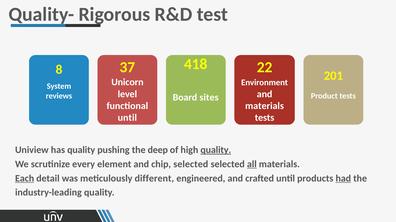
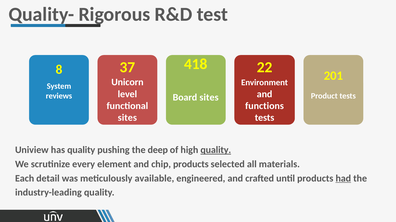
materials: materials -> functions (265, 106)
until: until -> sites (127, 118)
chip selected: selected -> products (191, 165)
all underline: present -> none (252, 165)
Each underline: present -> none (25, 179)
different: different -> available (154, 179)
